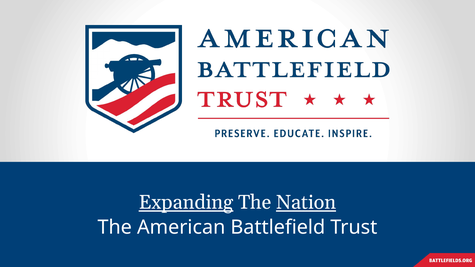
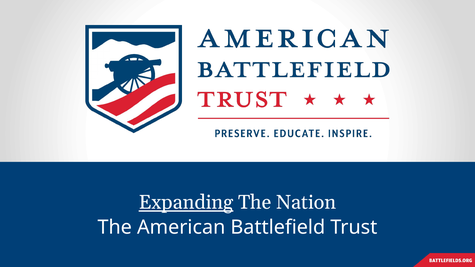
Nation underline: present -> none (306, 203)
